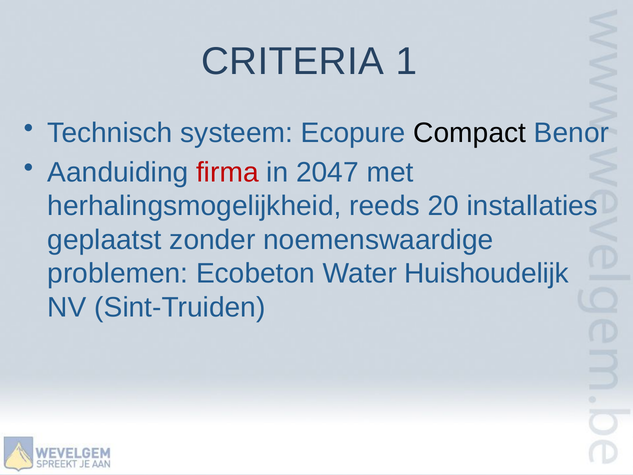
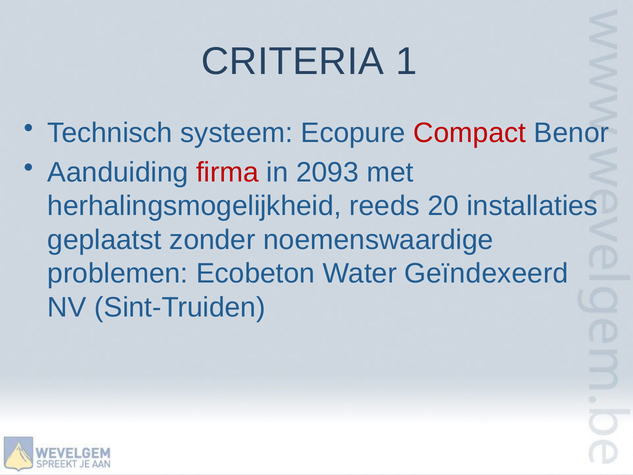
Compact colour: black -> red (470, 133)
2047: 2047 -> 2093 (327, 172)
Huishoudelijk: Huishoudelijk -> Geïndexeerd (486, 273)
